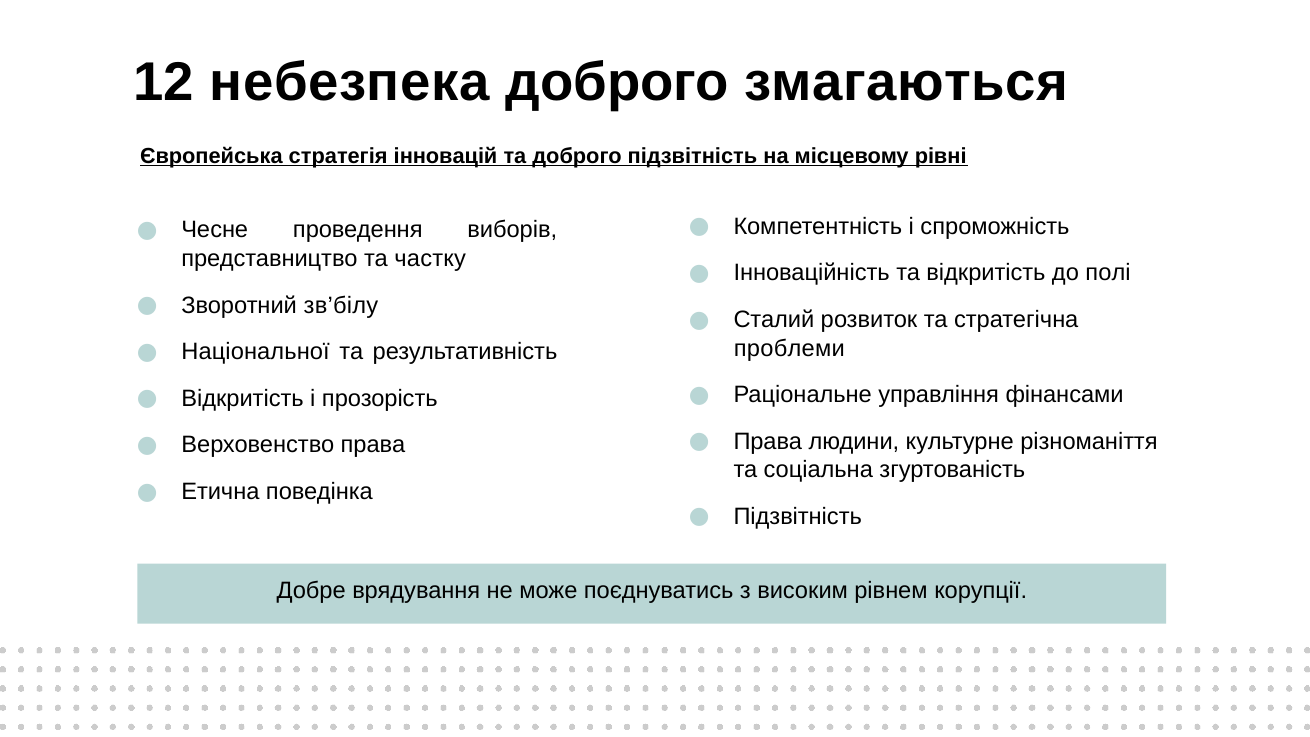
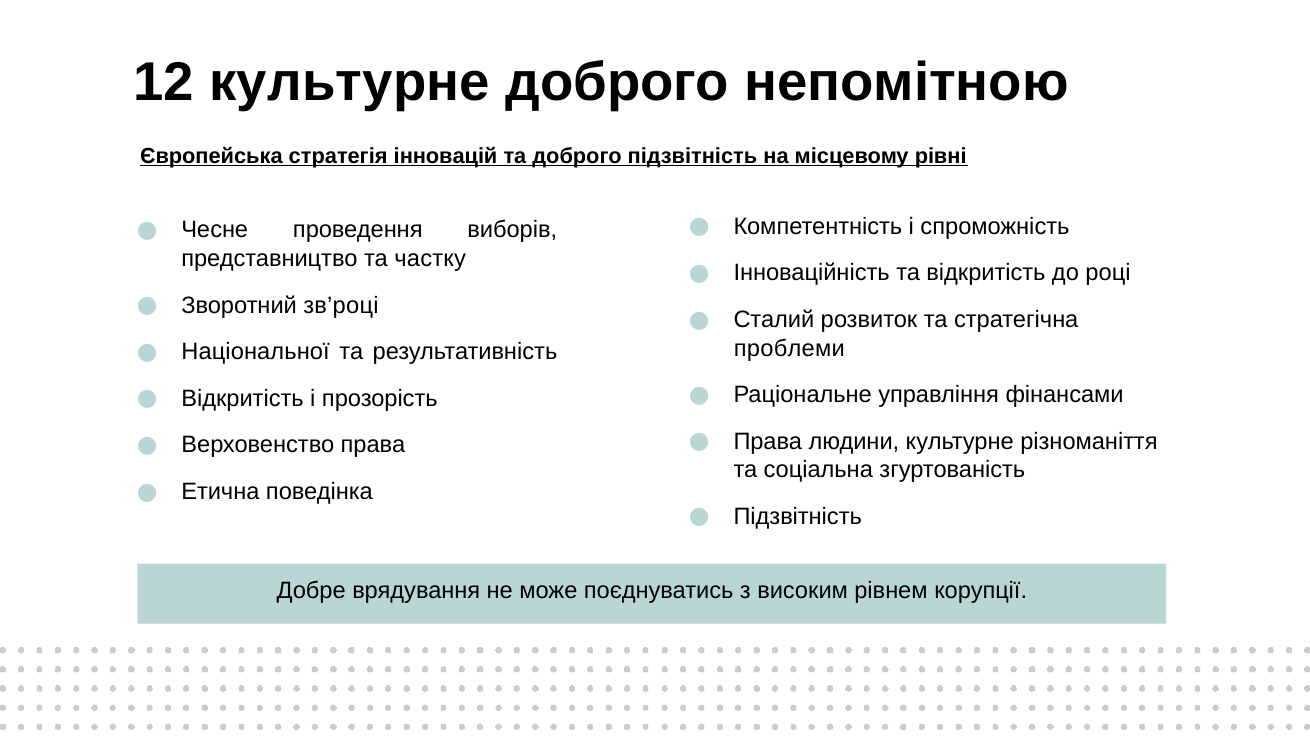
12 небезпека: небезпека -> культурне (350, 83)
змагаються: змагаються -> непомітною (907, 83)
полі: полі -> році (1108, 273)
зв’білу: зв’білу -> зв’році (341, 305)
